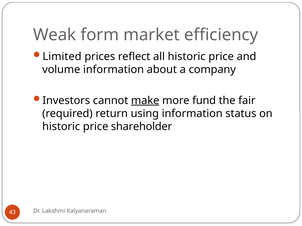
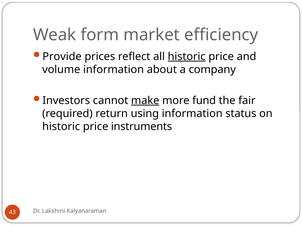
Limited: Limited -> Provide (62, 57)
historic underline: none -> present (187, 57)
shareholder: shareholder -> instruments (142, 127)
